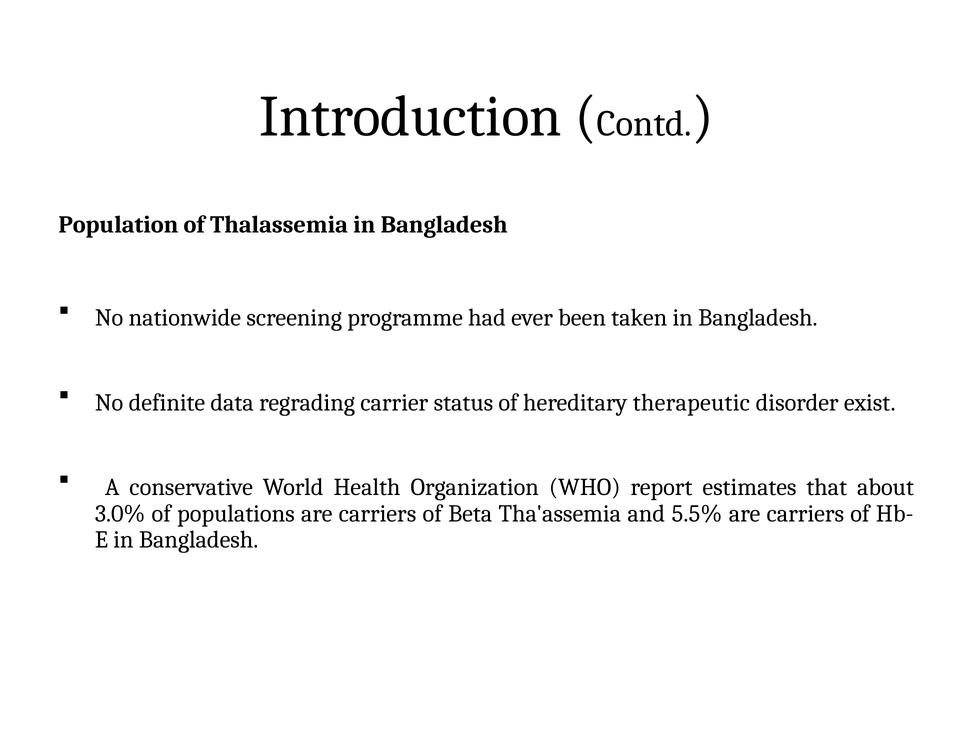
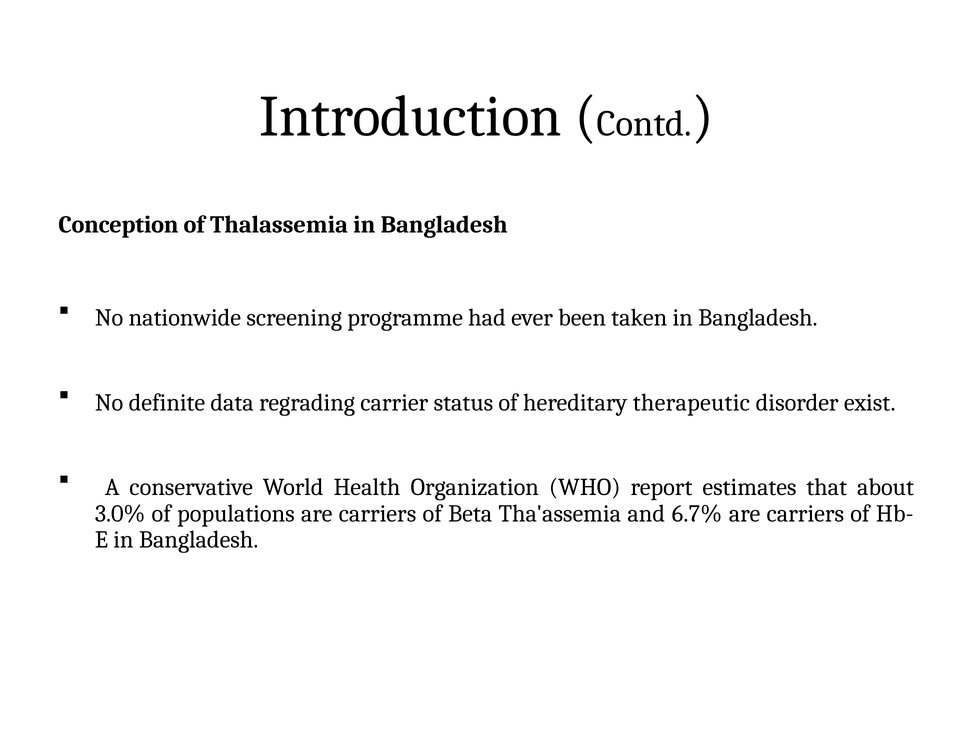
Population: Population -> Conception (118, 224)
5.5%: 5.5% -> 6.7% (697, 513)
